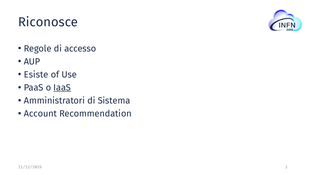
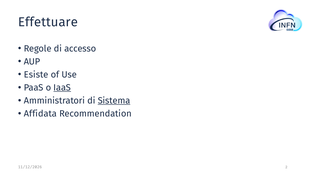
Riconosce: Riconosce -> Effettuare (48, 22)
Sistema underline: none -> present (114, 101)
Account: Account -> Affidata (40, 114)
